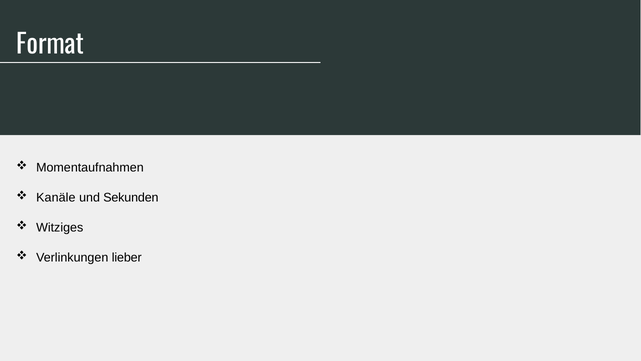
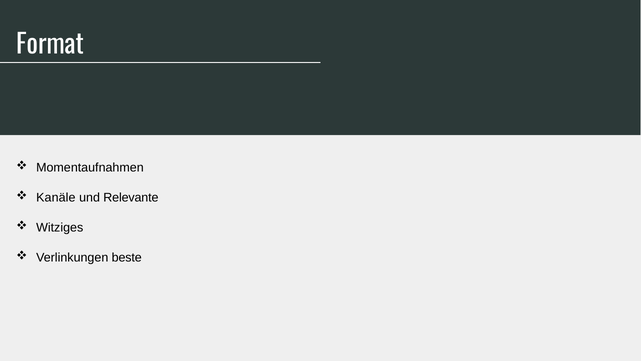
Sekunden: Sekunden -> Relevante (131, 197)
lieber: lieber -> beste (127, 257)
